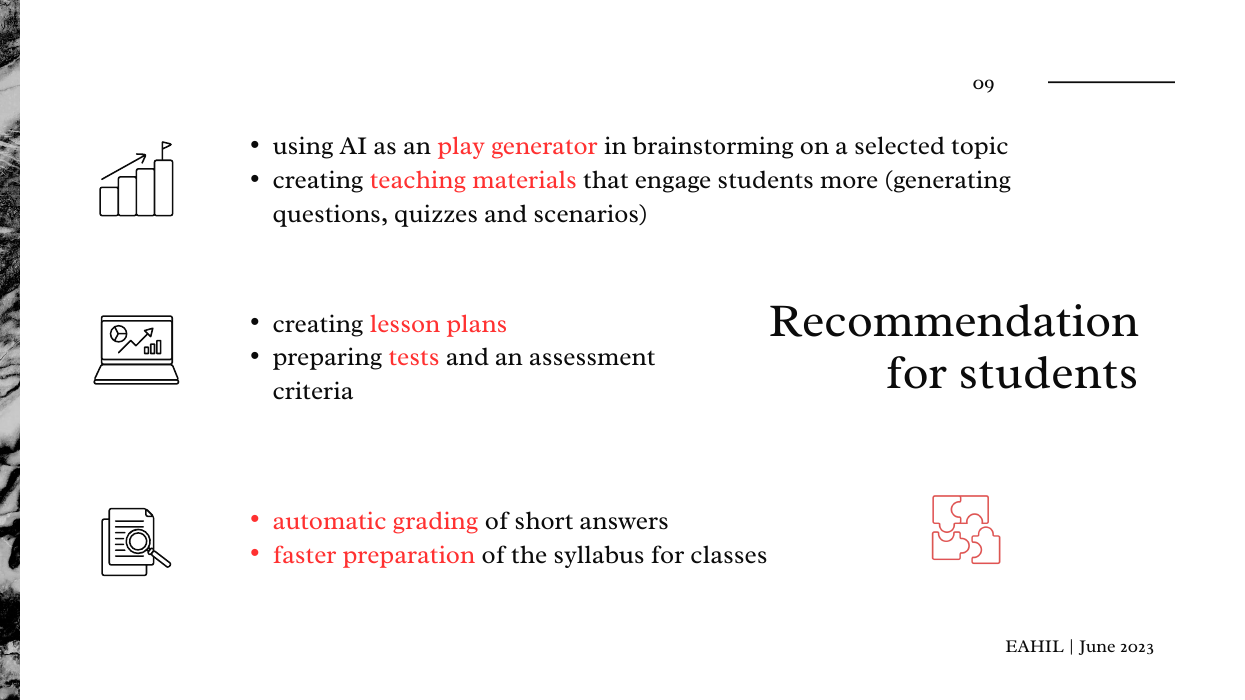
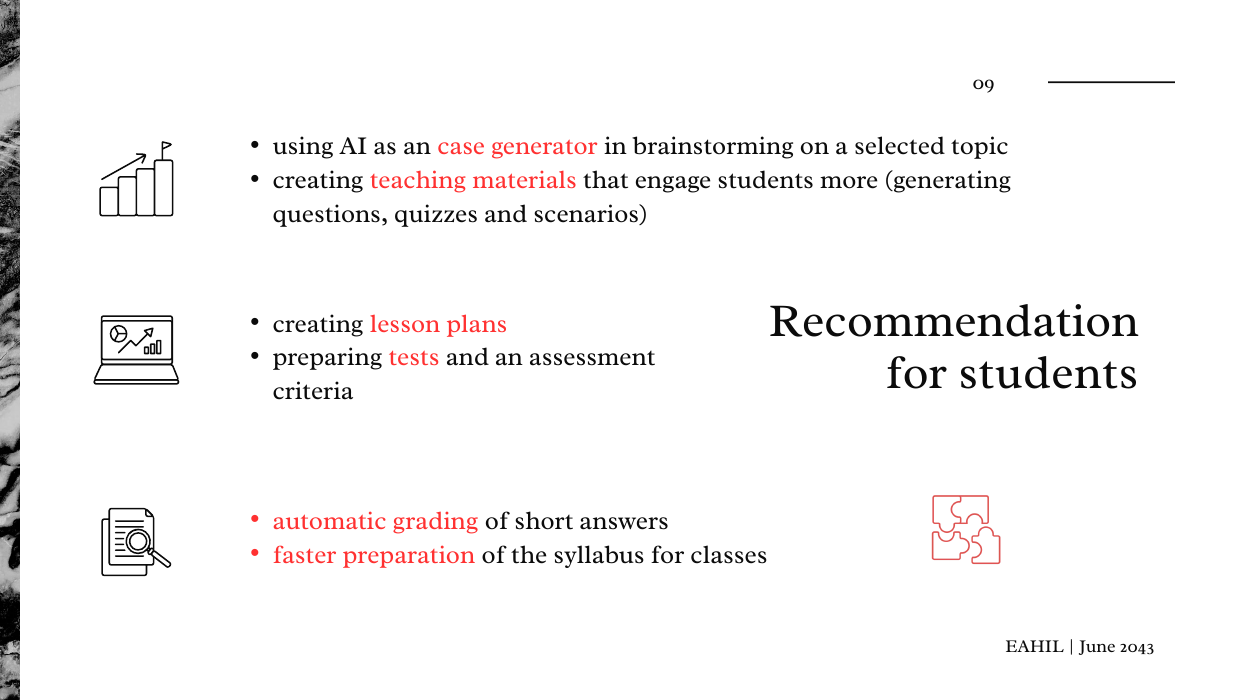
play: play -> case (461, 147)
2023: 2023 -> 2043 (1137, 647)
